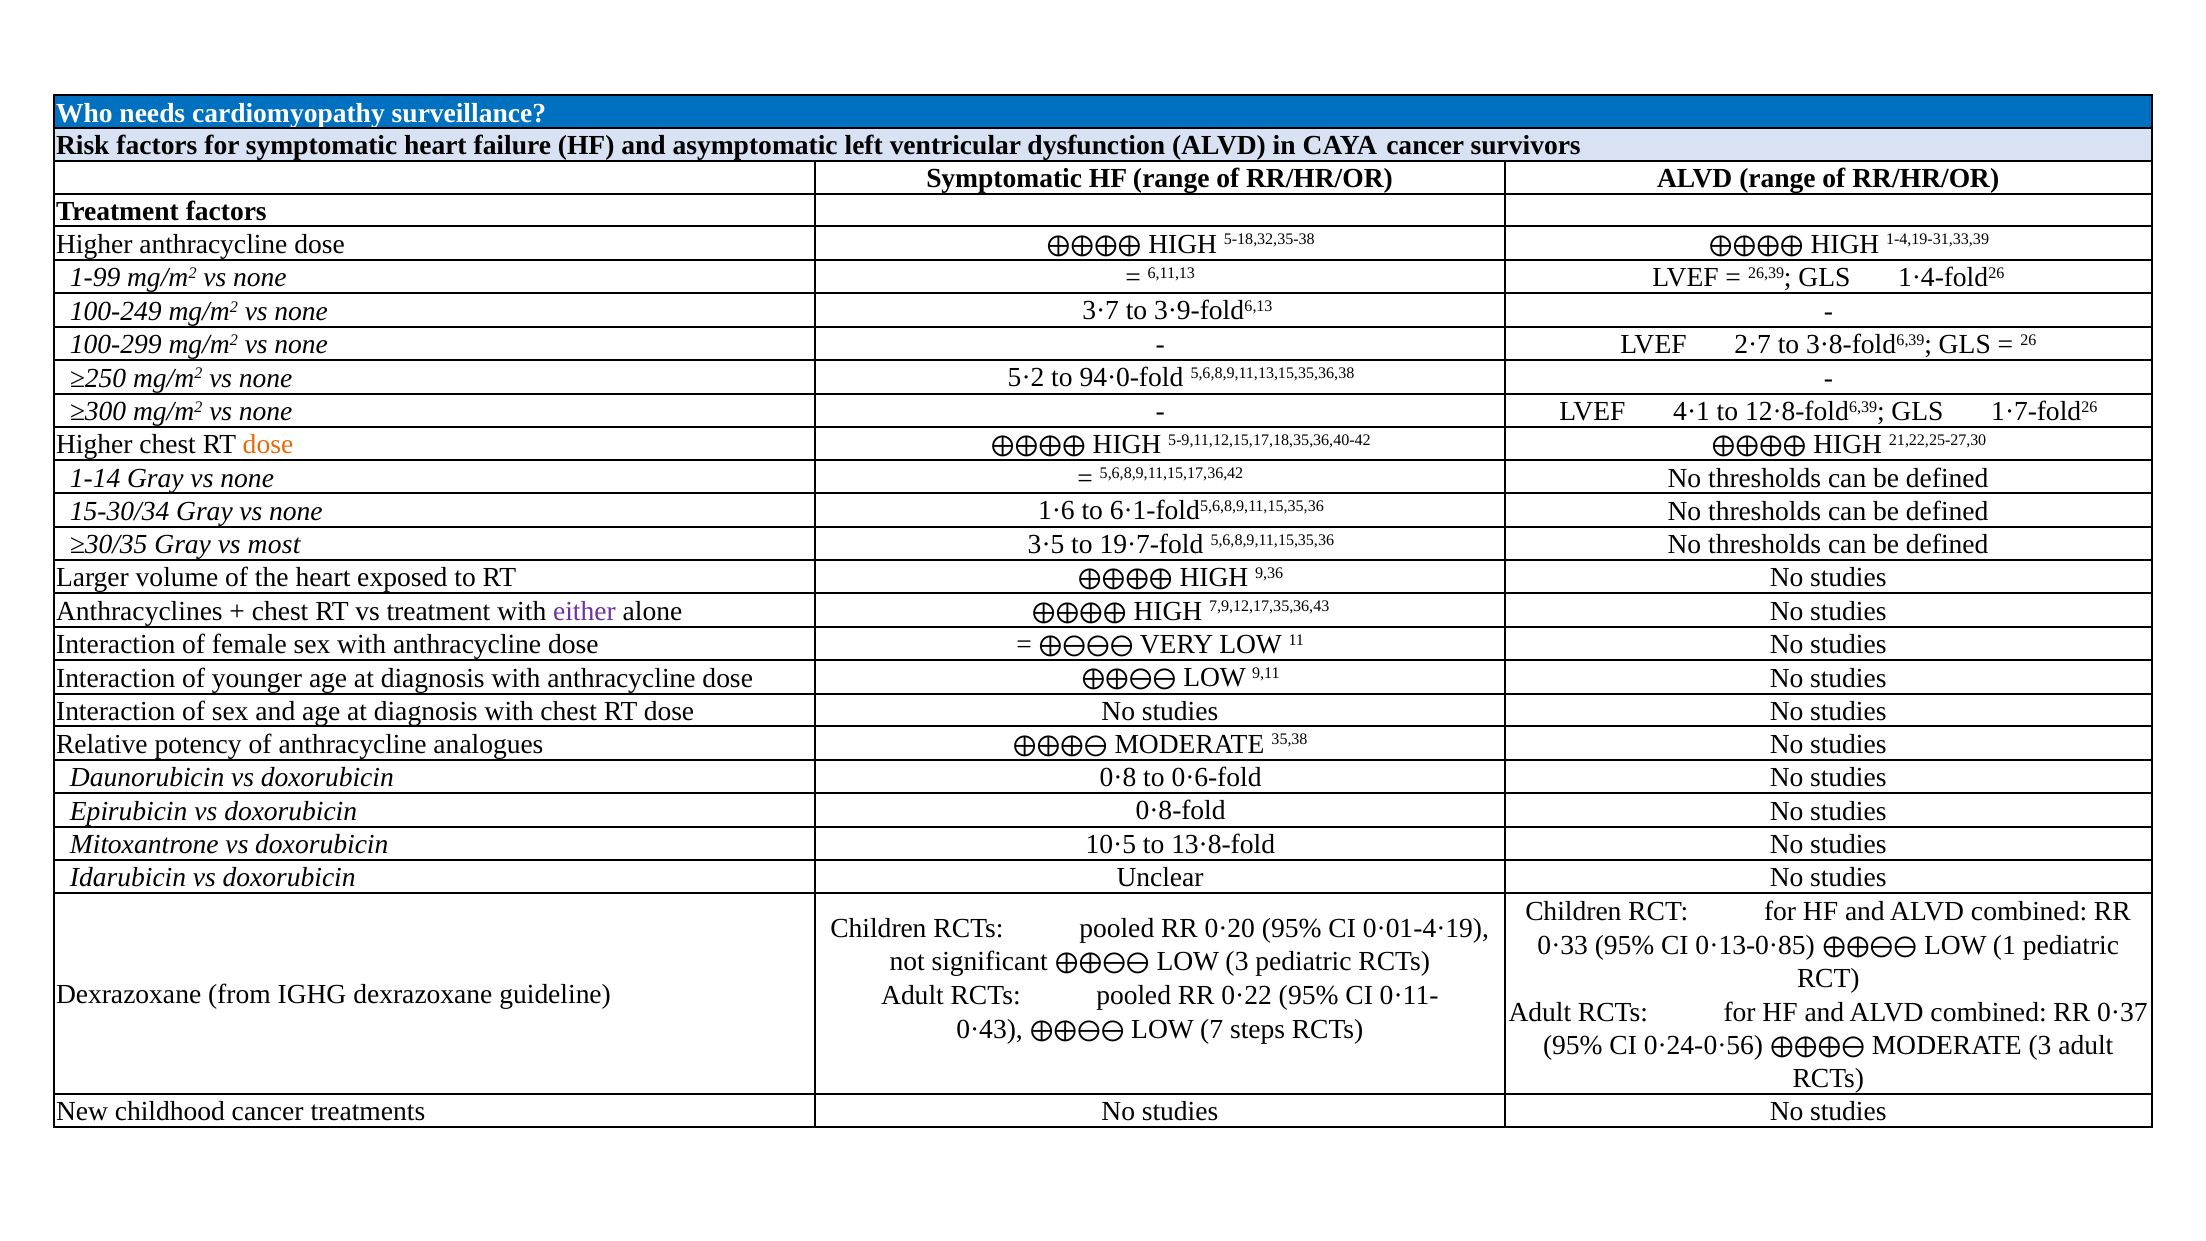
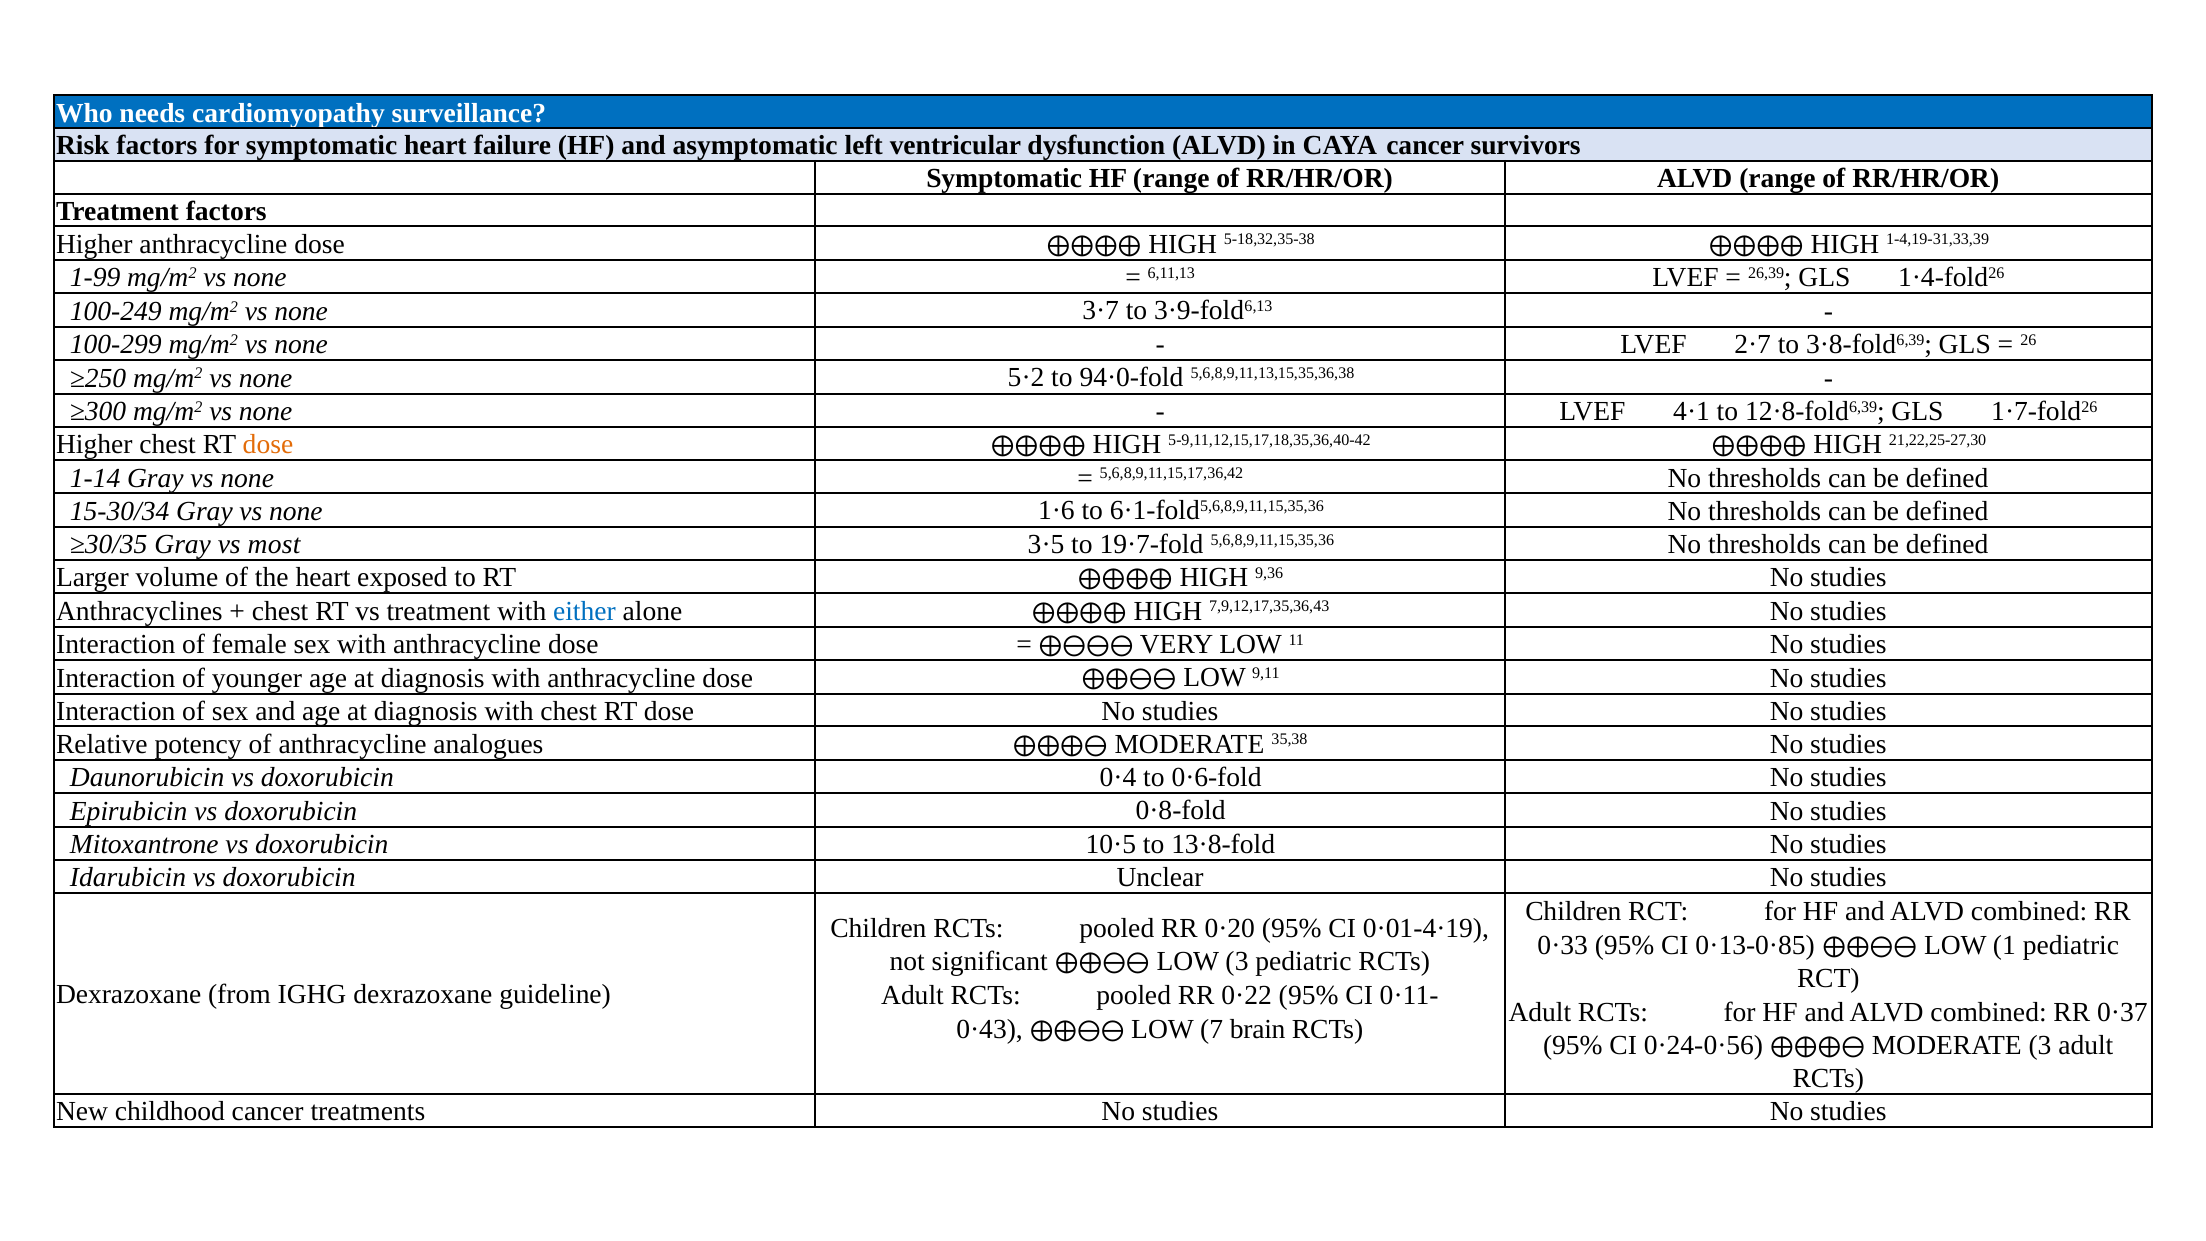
either colour: purple -> blue (584, 611)
0·8: 0·8 -> 0·4 (1118, 777)
steps: steps -> brain (1258, 1029)
